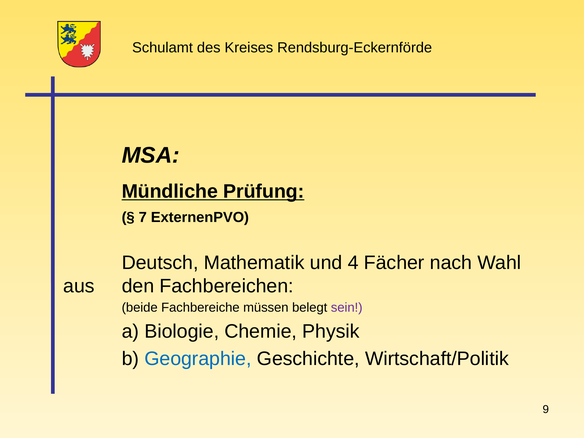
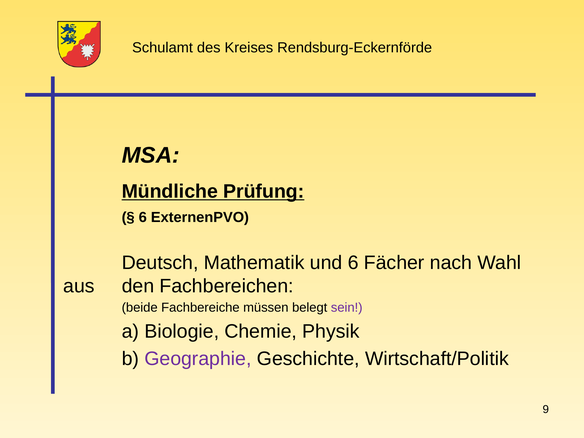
7: 7 -> 6 (143, 217)
und 4: 4 -> 6 (353, 263)
Geographie colour: blue -> purple (198, 359)
